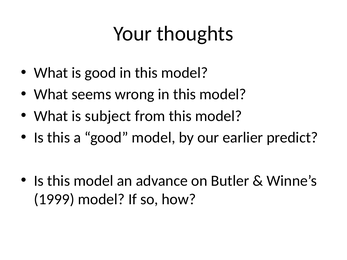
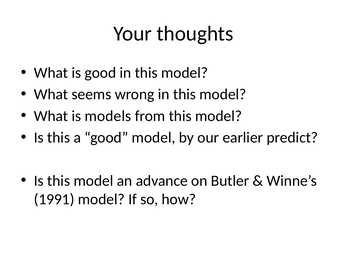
subject: subject -> models (108, 116)
1999: 1999 -> 1991 (54, 199)
